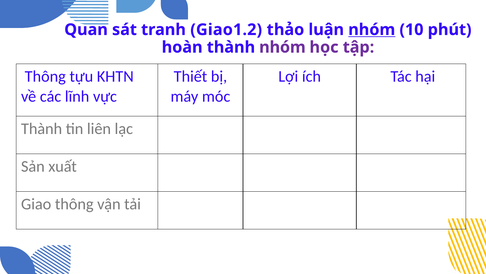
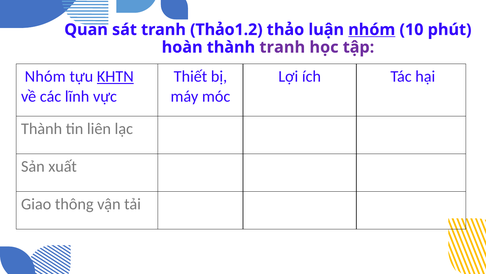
Giao1.2: Giao1.2 -> Thảo1.2 (226, 30)
thành nhóm: nhóm -> tranh (282, 47)
Thông: Thông -> Nhóm (45, 76)
KHTN underline: none -> present (115, 76)
